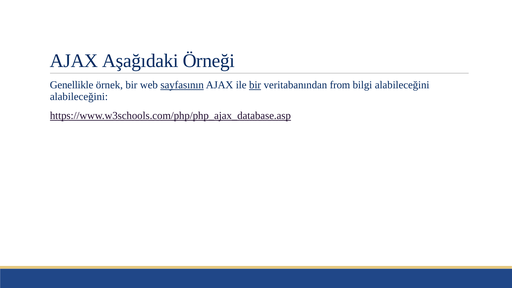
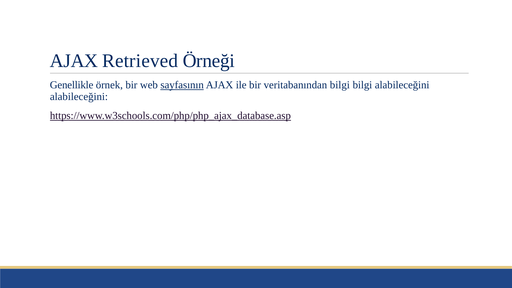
Aşağıdaki: Aşağıdaki -> Retrieved (140, 61)
bir underline: present -> none (255, 85)
veritabanından from: from -> bilgi (340, 85)
